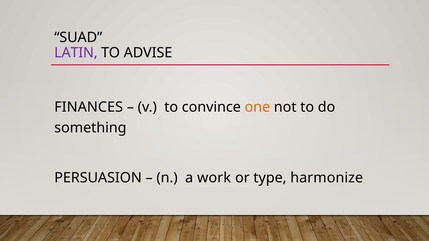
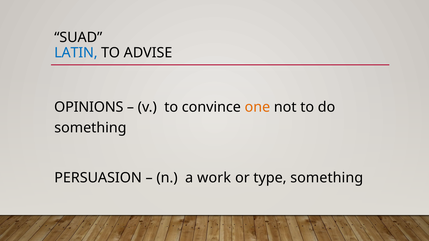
LATIN colour: purple -> blue (76, 53)
FINANCES: FINANCES -> OPINIONS (89, 107)
type harmonize: harmonize -> something (327, 178)
